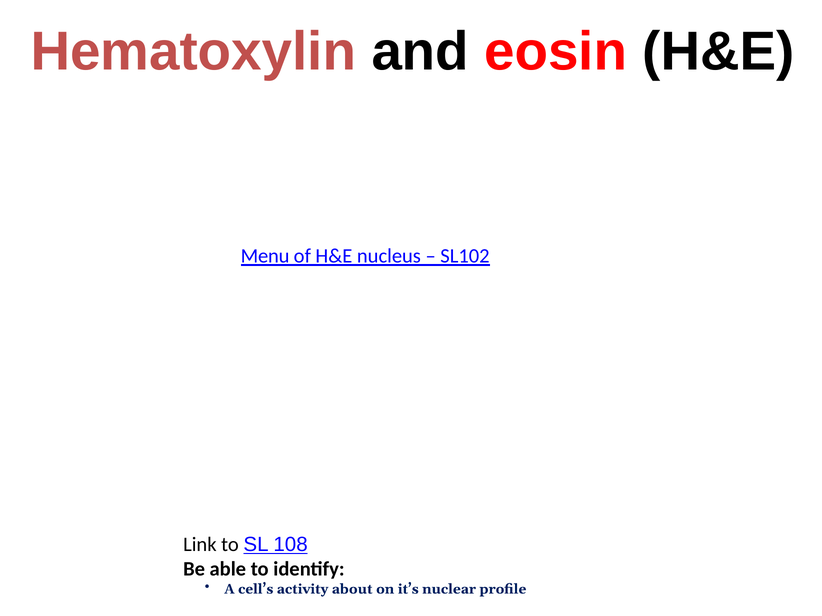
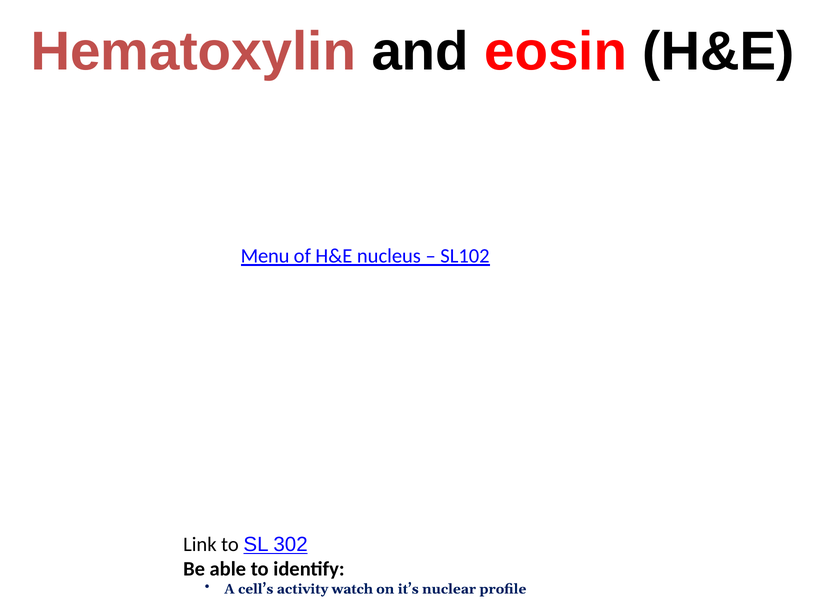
108: 108 -> 302 (291, 545)
about: about -> watch (352, 590)
